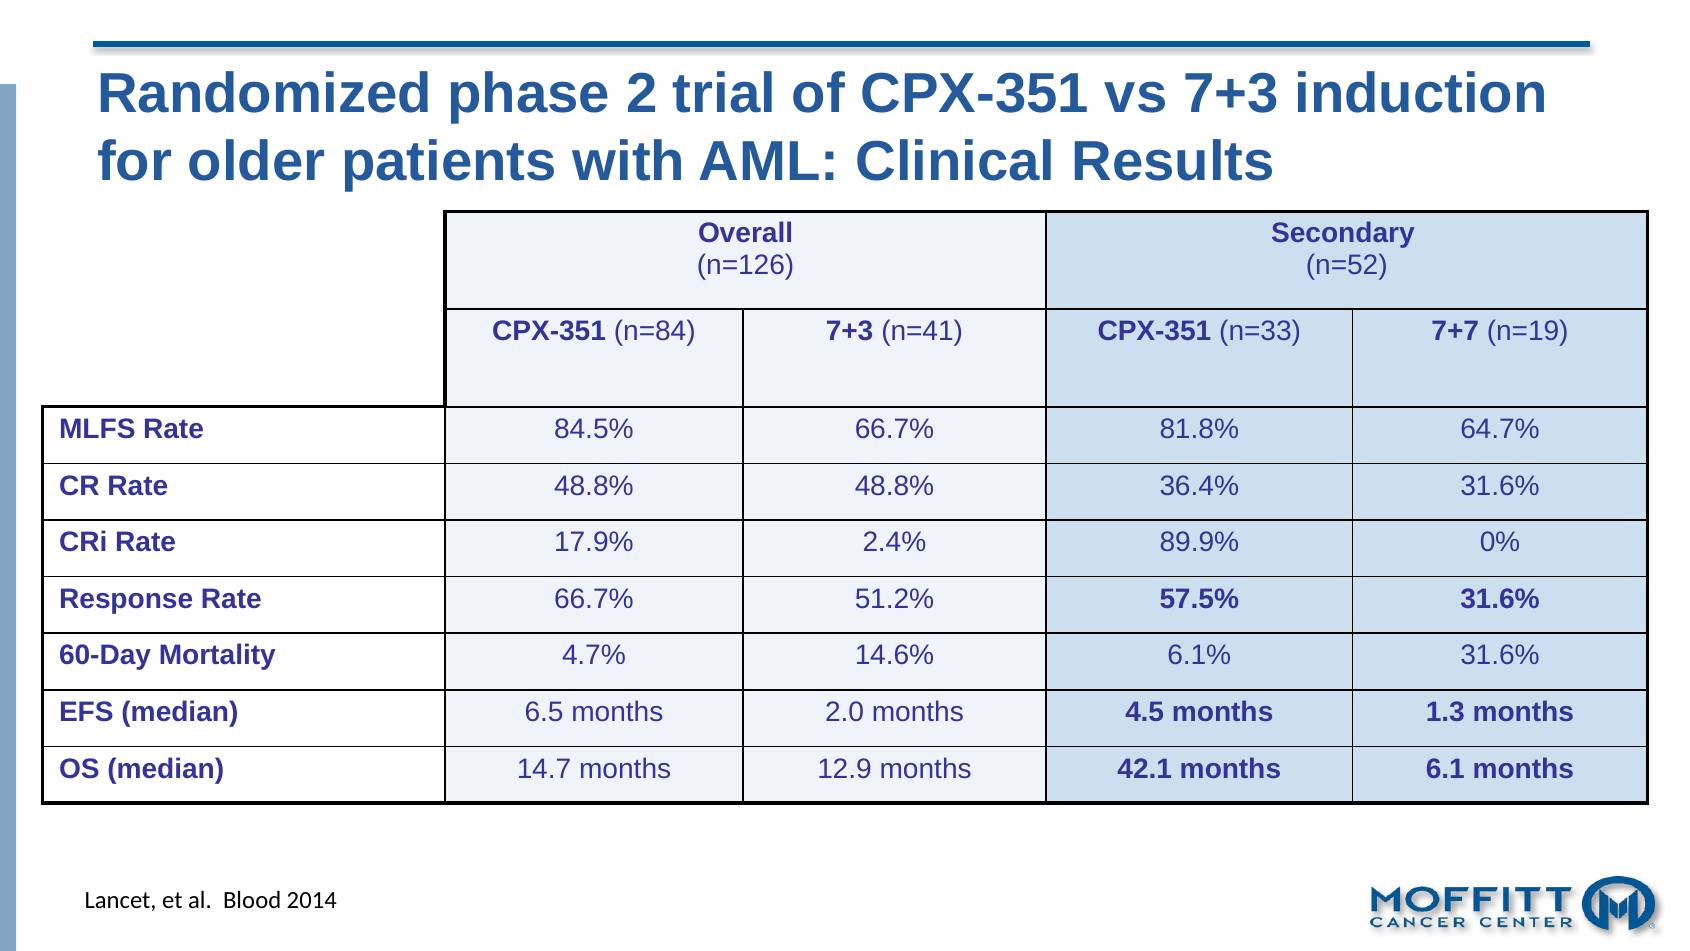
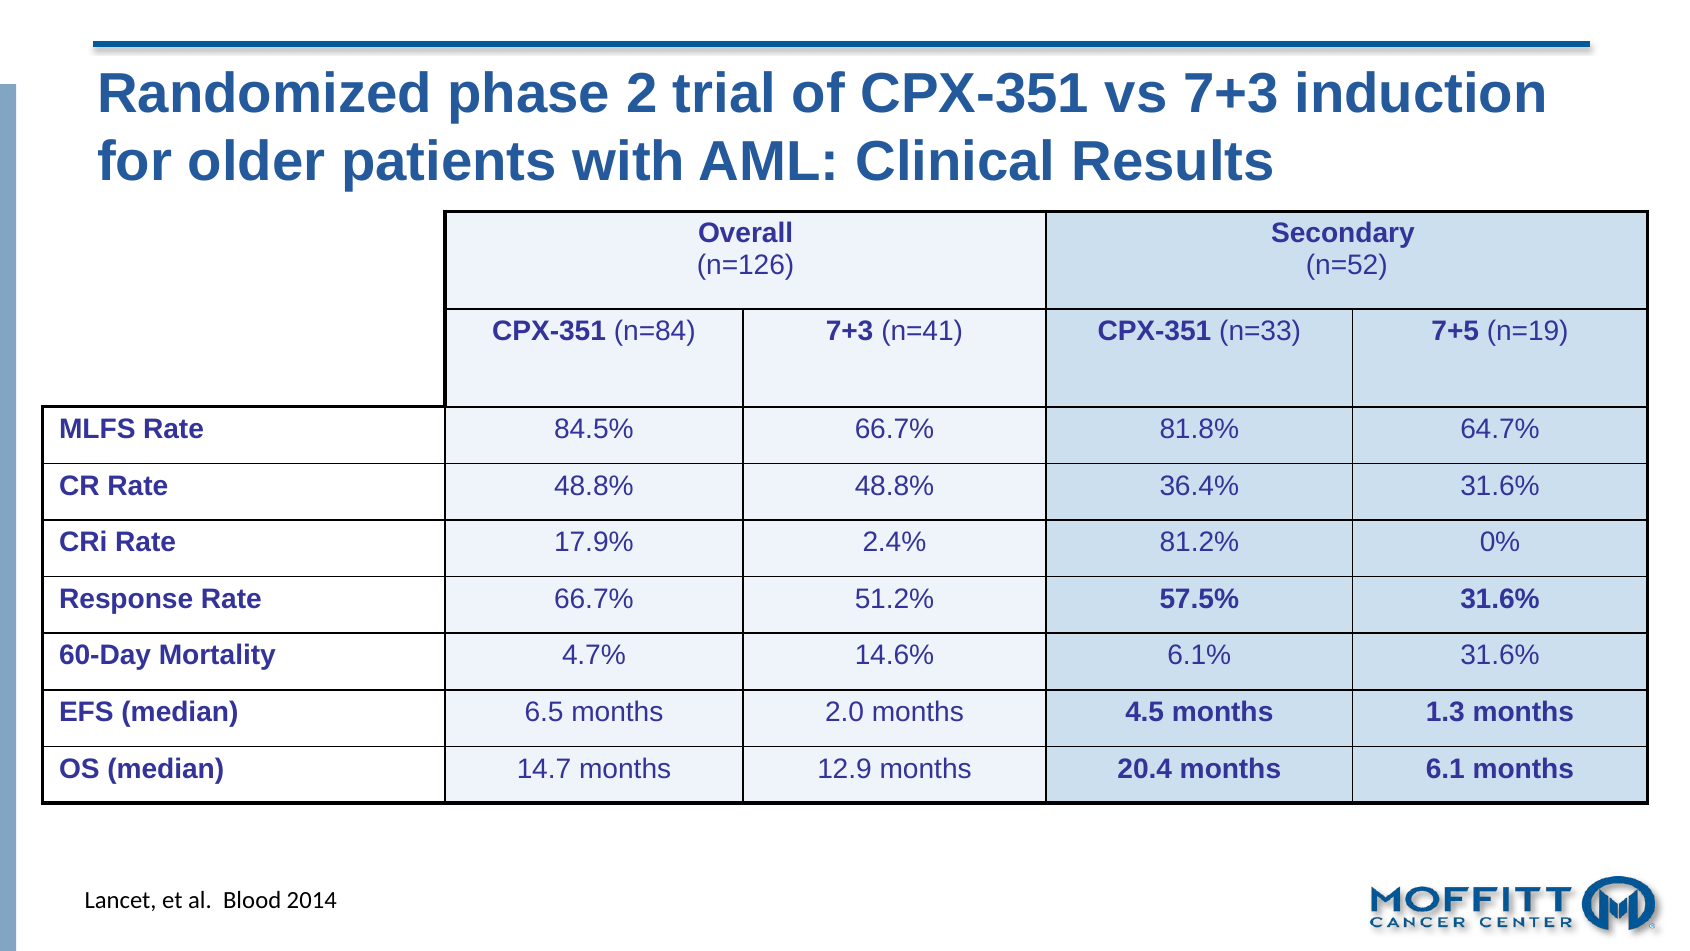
7+7: 7+7 -> 7+5 (1455, 331)
89.9%: 89.9% -> 81.2% (1199, 542)
42.1: 42.1 -> 20.4 (1145, 769)
